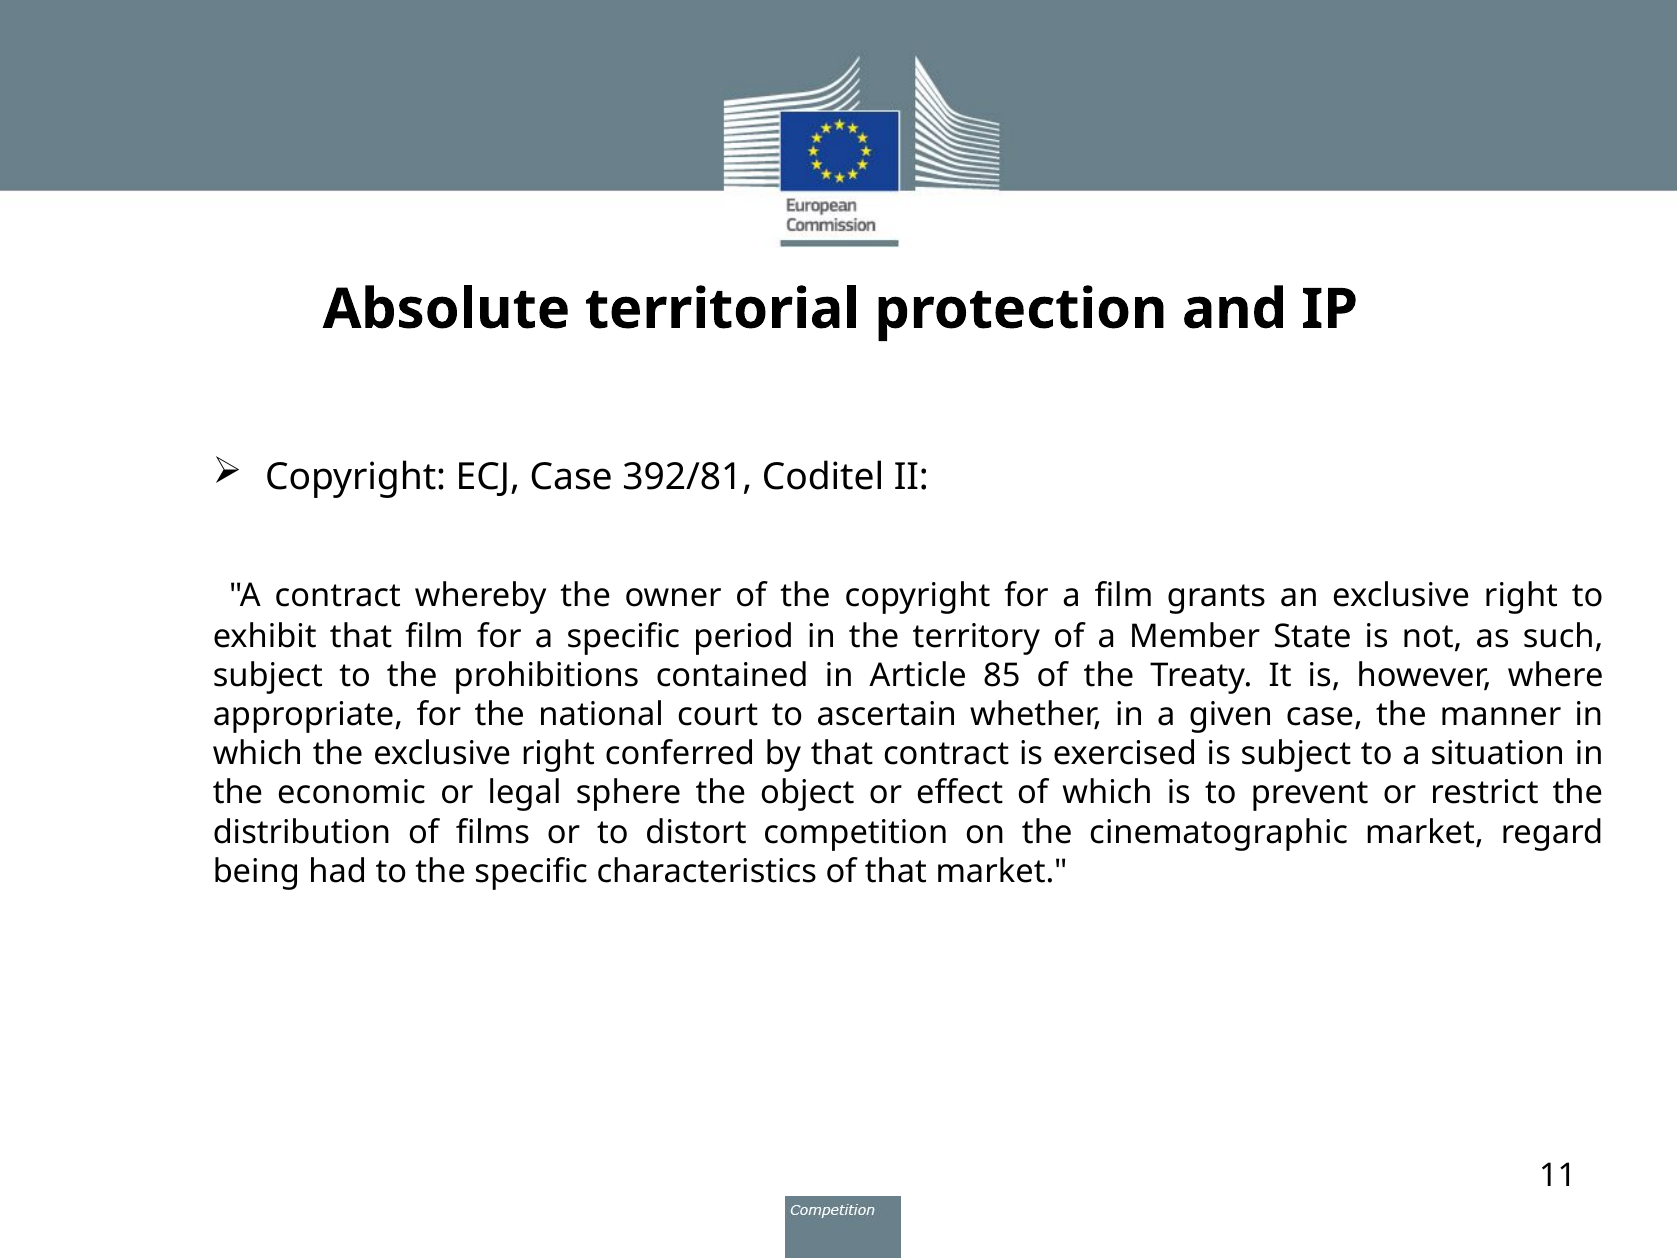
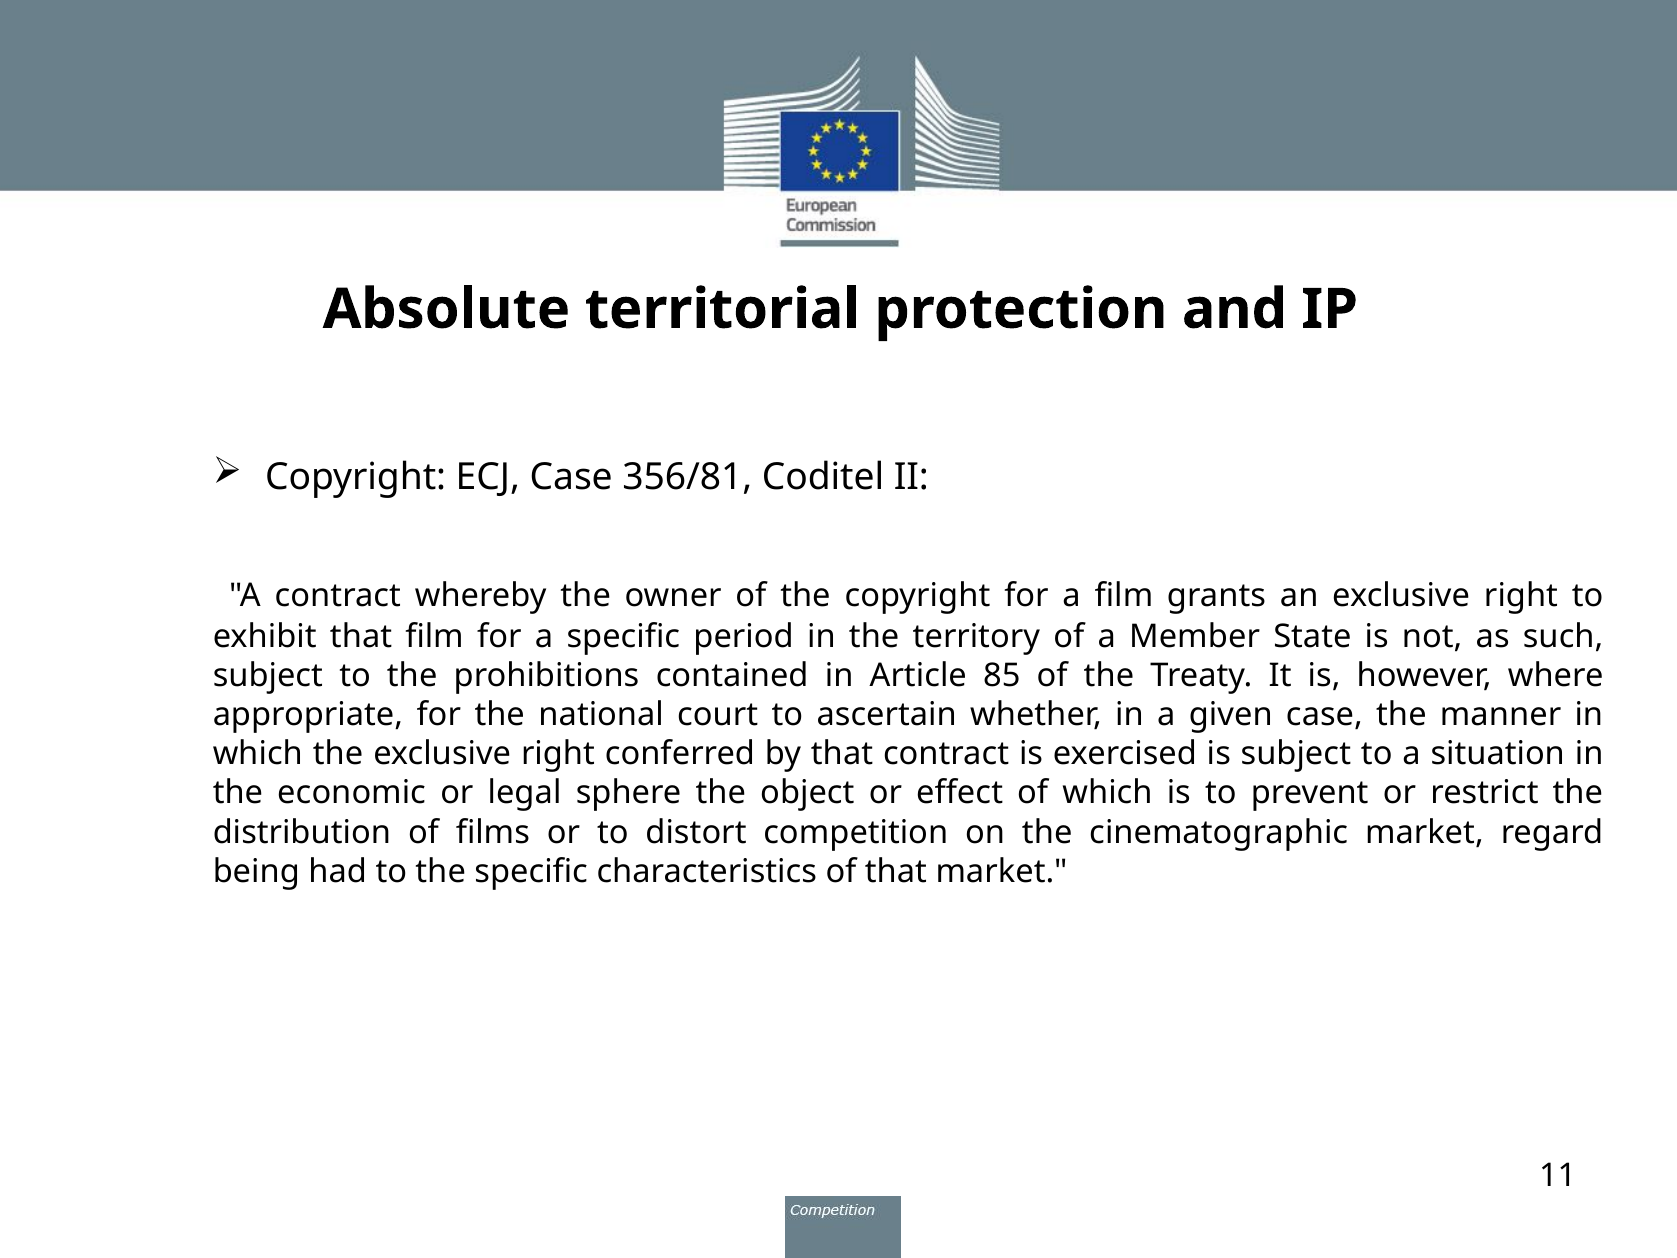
392/81: 392/81 -> 356/81 (687, 477)
